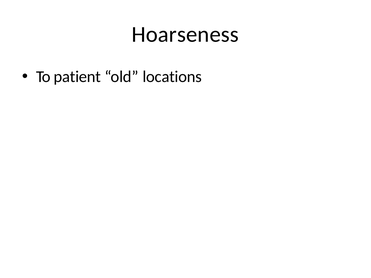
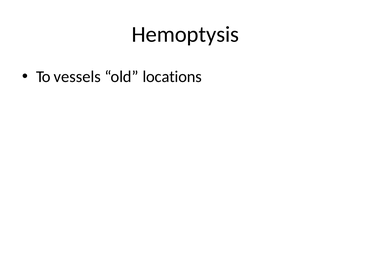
Hoarseness: Hoarseness -> Hemoptysis (185, 34)
patient: patient -> vessels (77, 77)
